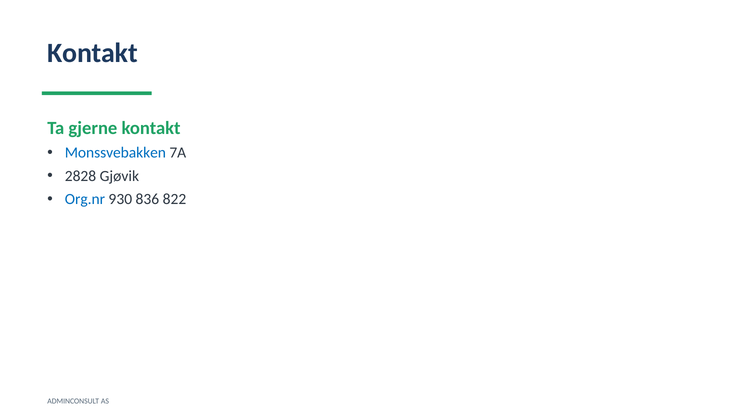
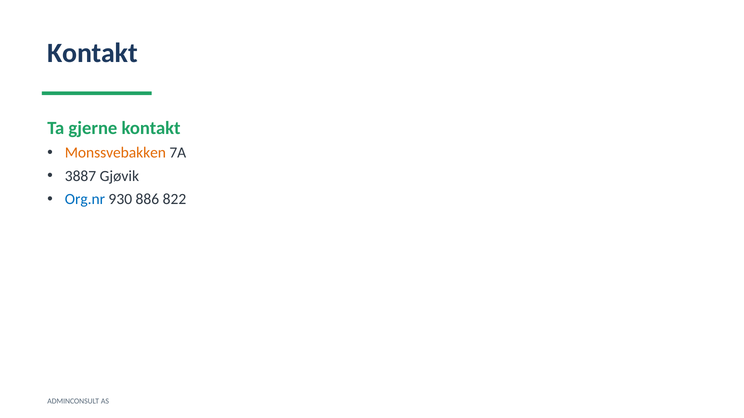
Monssvebakken colour: blue -> orange (115, 153)
2828: 2828 -> 3887 (80, 176)
836: 836 -> 886 (147, 200)
